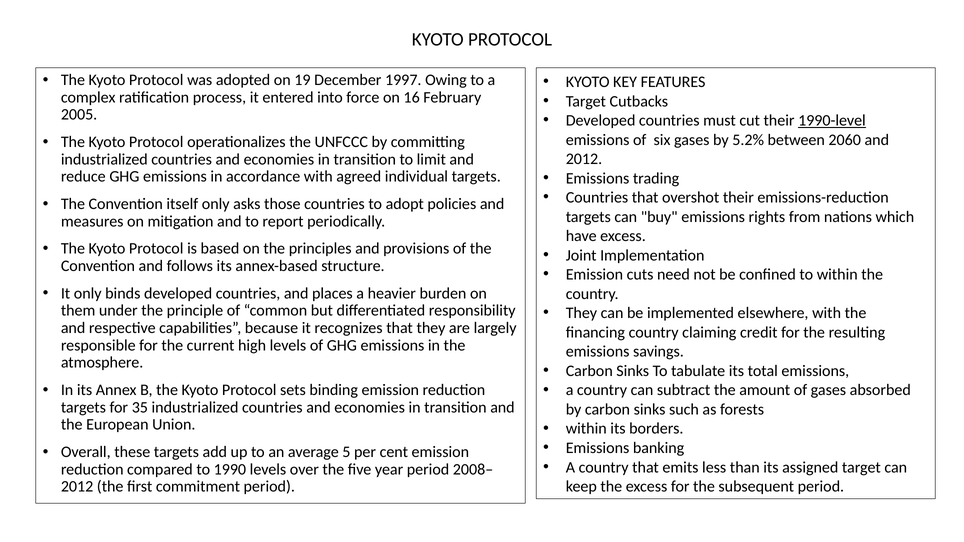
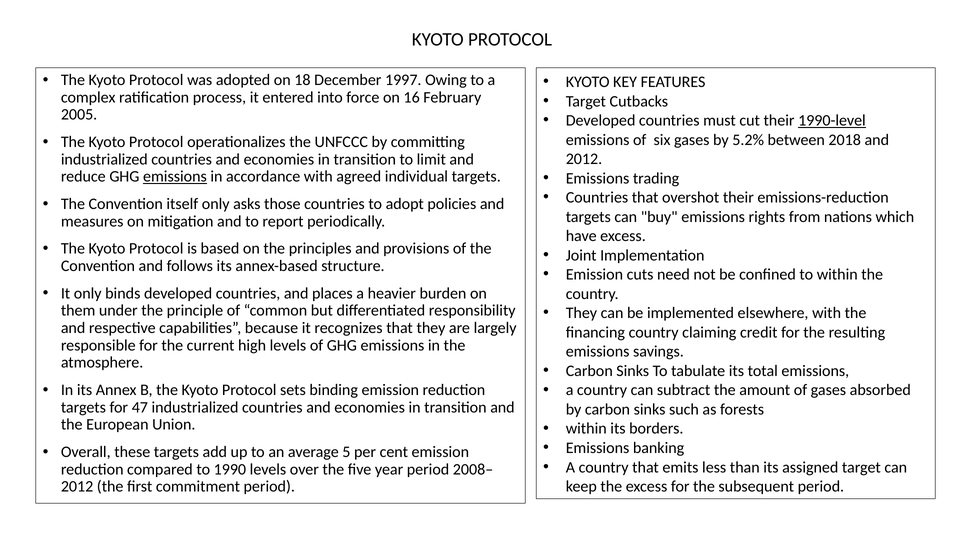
19: 19 -> 18 (302, 80)
2060: 2060 -> 2018 (845, 140)
emissions underline: none -> present (175, 177)
35: 35 -> 47 (140, 408)
